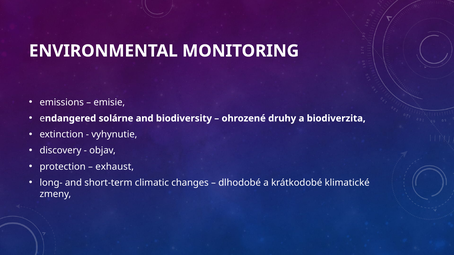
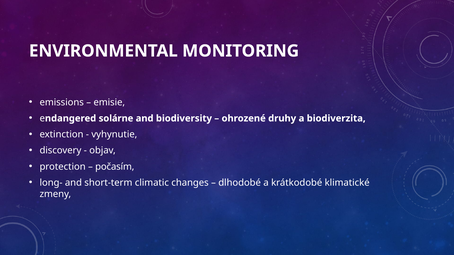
exhaust: exhaust -> počasím (115, 167)
